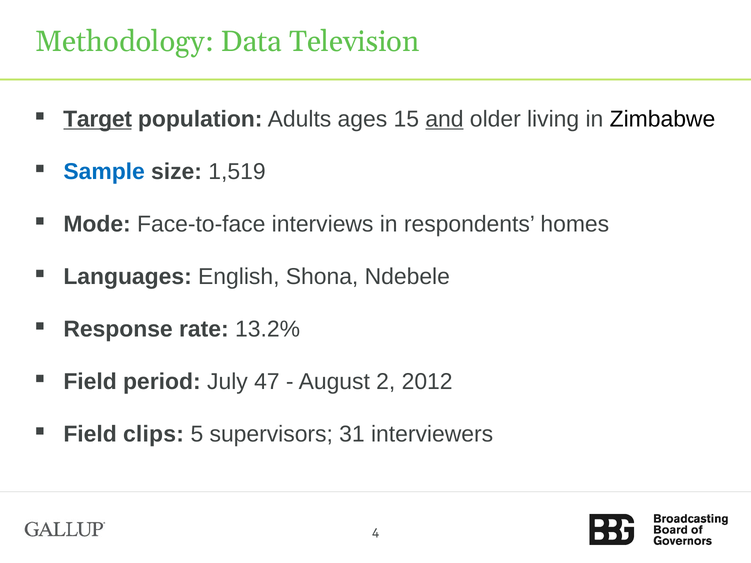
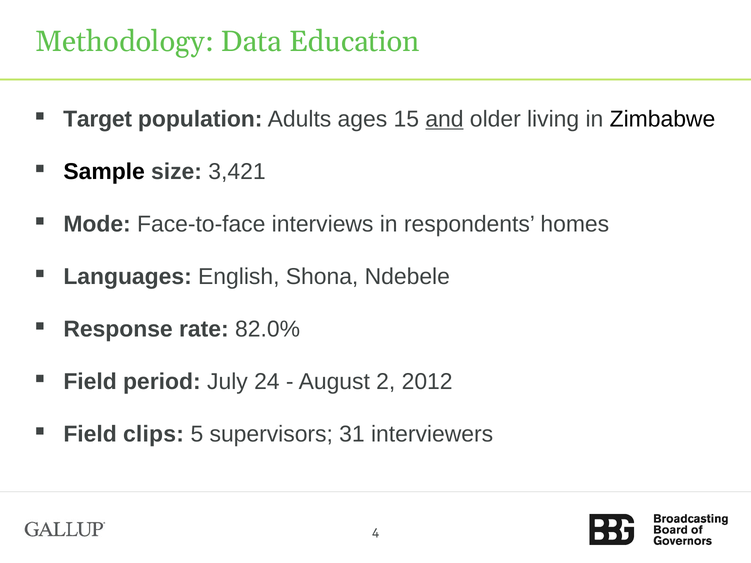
Television: Television -> Education (354, 41)
Target underline: present -> none (98, 119)
Sample colour: blue -> black (104, 172)
1,519: 1,519 -> 3,421 (237, 172)
13.2%: 13.2% -> 82.0% (268, 329)
47: 47 -> 24 (267, 382)
